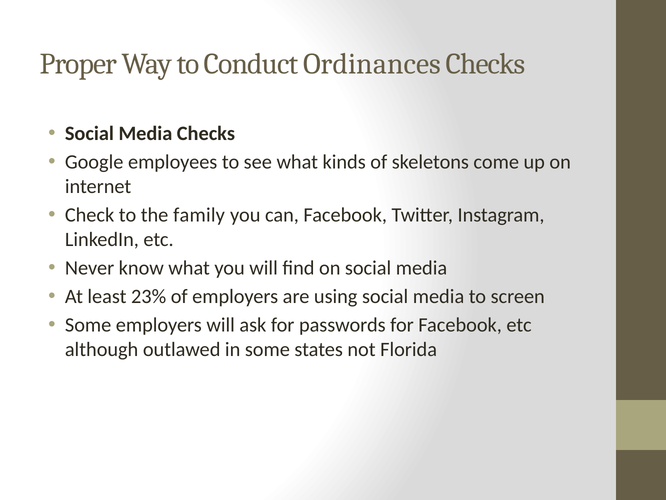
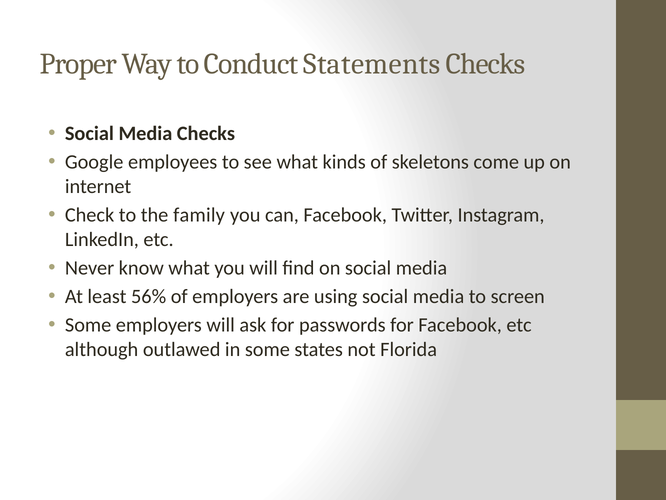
Ordinances: Ordinances -> Statements (372, 64)
23%: 23% -> 56% (149, 296)
